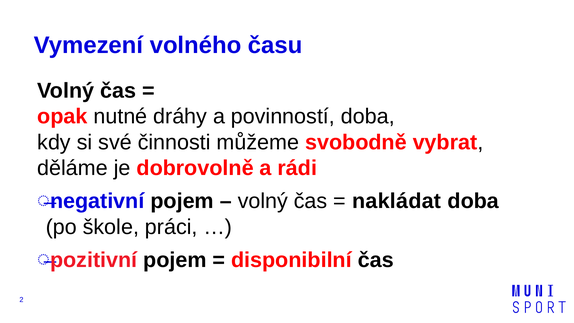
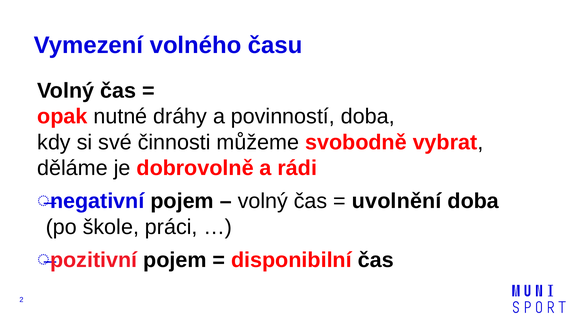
nakládat: nakládat -> uvolnění (397, 201)
